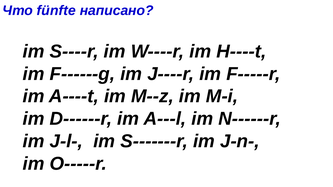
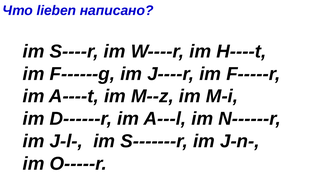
fünfte: fünfte -> lieben (56, 11)
